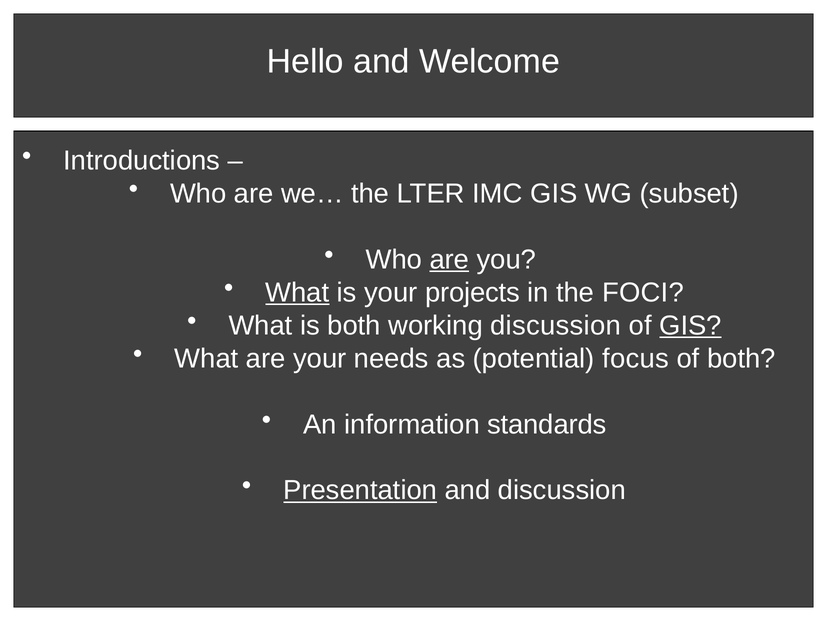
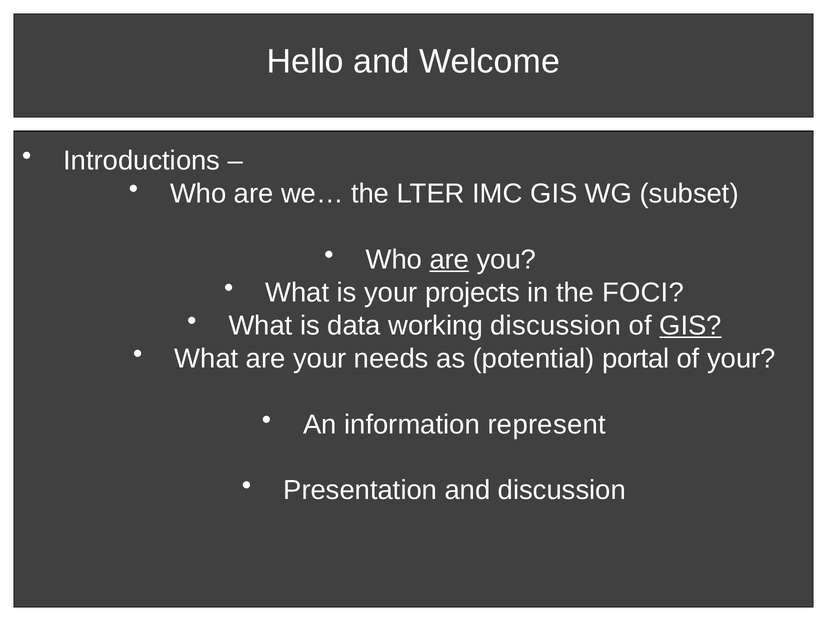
What underline: present -> none (297, 292)
is both: both -> data (354, 325)
focus: focus -> portal (636, 358)
of both: both -> your (741, 358)
standards: standards -> represent (547, 424)
Presentation underline: present -> none (360, 490)
